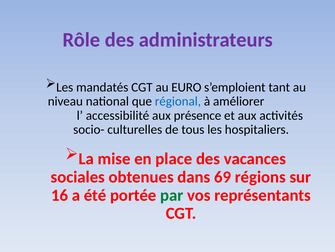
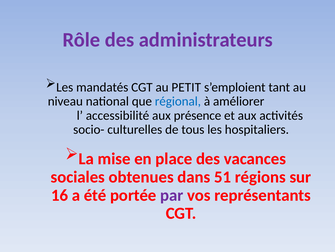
EURO: EURO -> PETIT (186, 87)
69: 69 -> 51 (223, 177)
par colour: green -> purple (172, 195)
